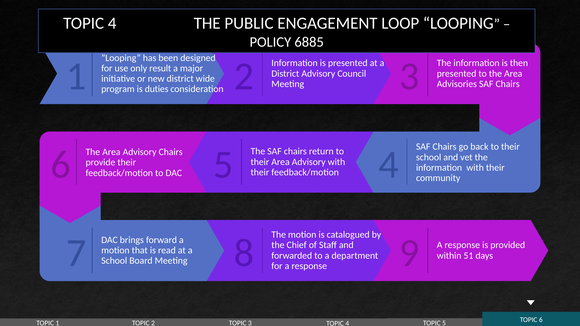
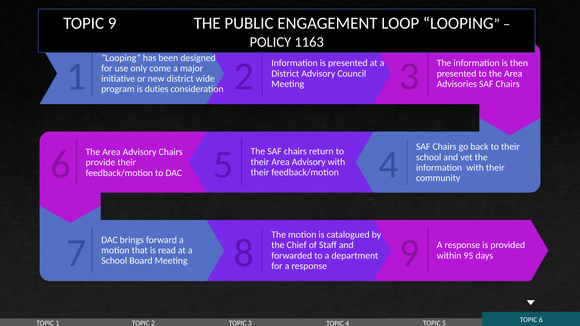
4: 4 -> 9 (112, 23)
6885: 6885 -> 1163 (309, 42)
result: result -> come (160, 68)
51: 51 -> 95 (468, 256)
